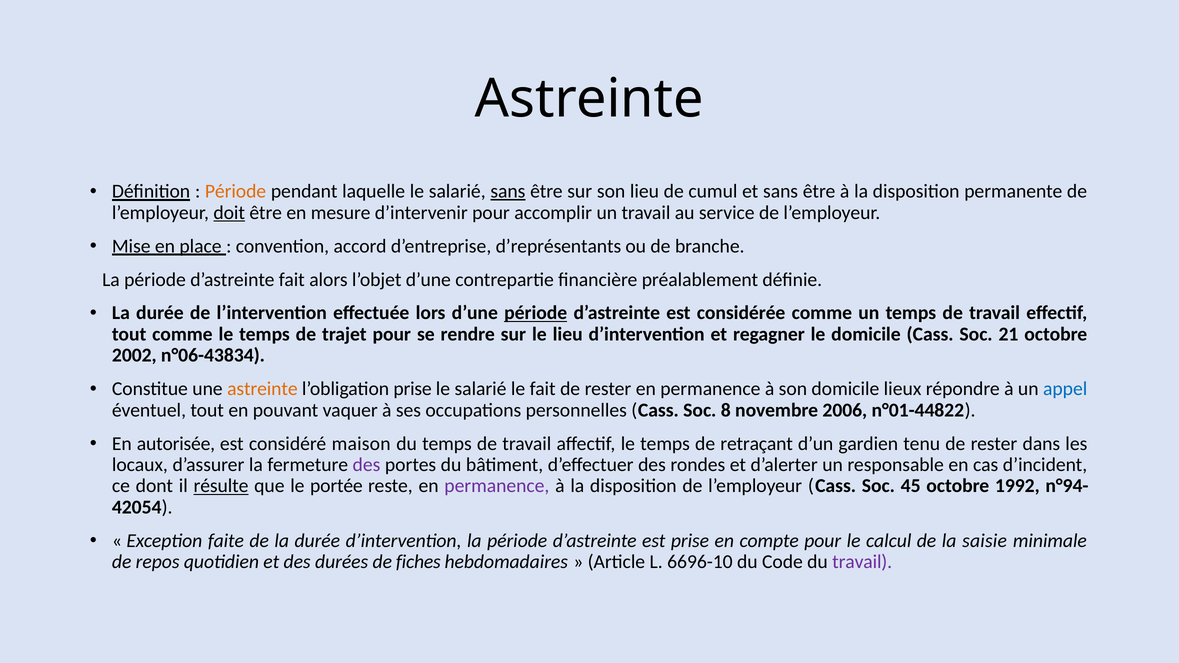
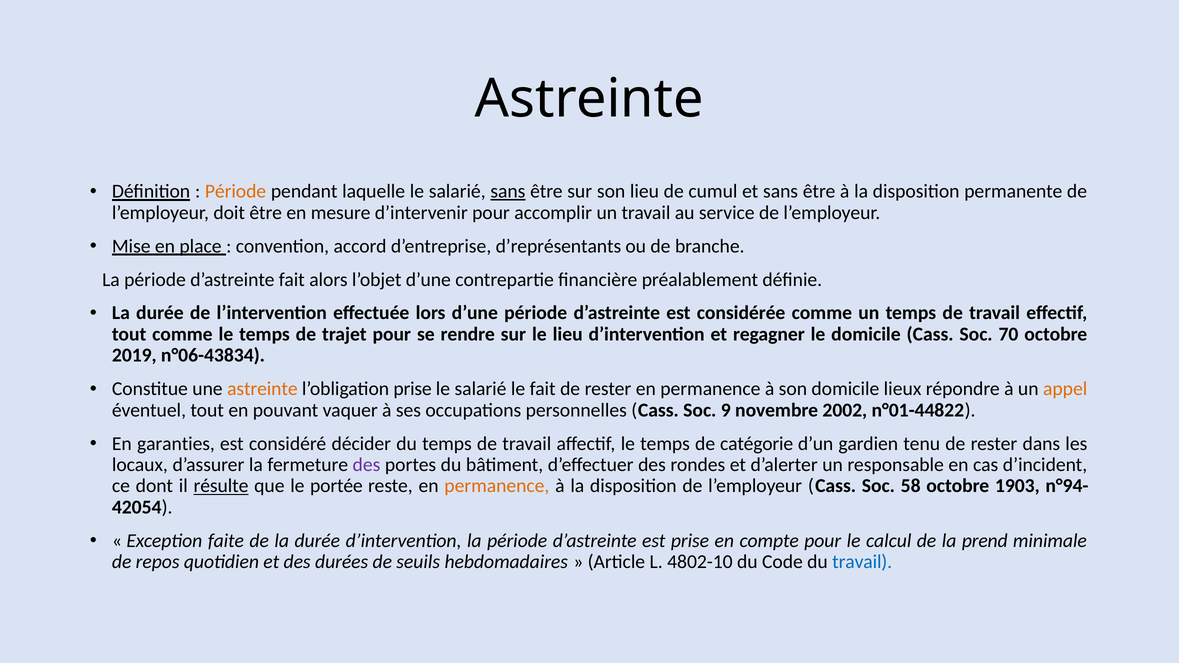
doit underline: present -> none (229, 213)
période underline: present -> none (536, 313)
21: 21 -> 70 (1009, 334)
2002: 2002 -> 2019 (134, 356)
appel colour: blue -> orange (1065, 389)
8: 8 -> 9 (726, 410)
2006: 2006 -> 2002 (845, 410)
autorisée: autorisée -> garanties (176, 444)
maison: maison -> décider (361, 444)
retraçant: retraçant -> catégorie (757, 444)
permanence colour: purple -> orange (497, 486)
45: 45 -> 58 (911, 486)
1992: 1992 -> 1903 (1017, 486)
saisie: saisie -> prend (985, 541)
fiches: fiches -> seuils (418, 562)
6696-10: 6696-10 -> 4802-10 (700, 562)
travail colour: purple -> blue (862, 562)
